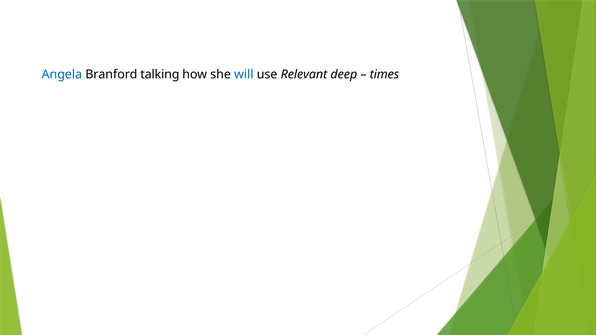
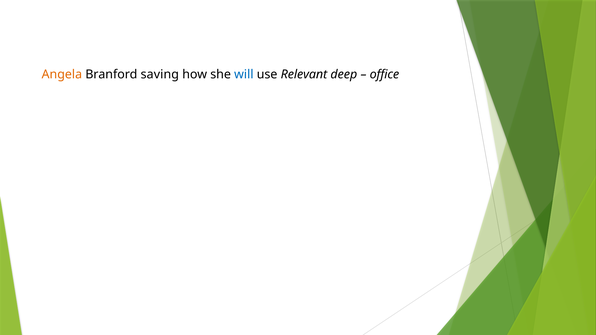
Angela colour: blue -> orange (62, 74)
talking: talking -> saving (160, 74)
times: times -> office (384, 74)
